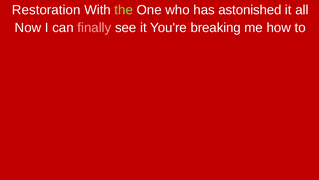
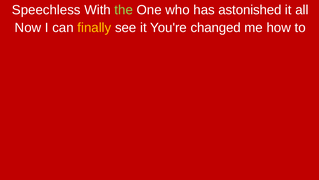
Restoration: Restoration -> Speechless (46, 10)
finally colour: pink -> yellow (94, 28)
breaking: breaking -> changed (216, 28)
